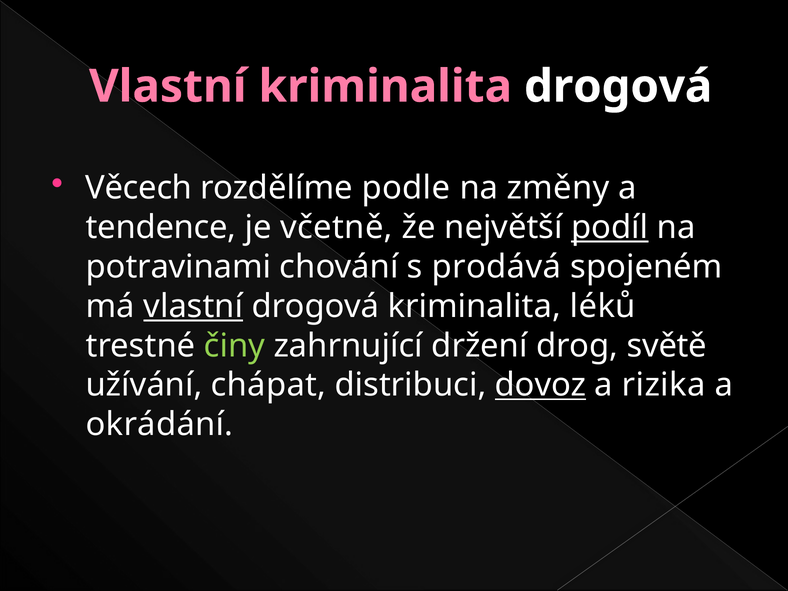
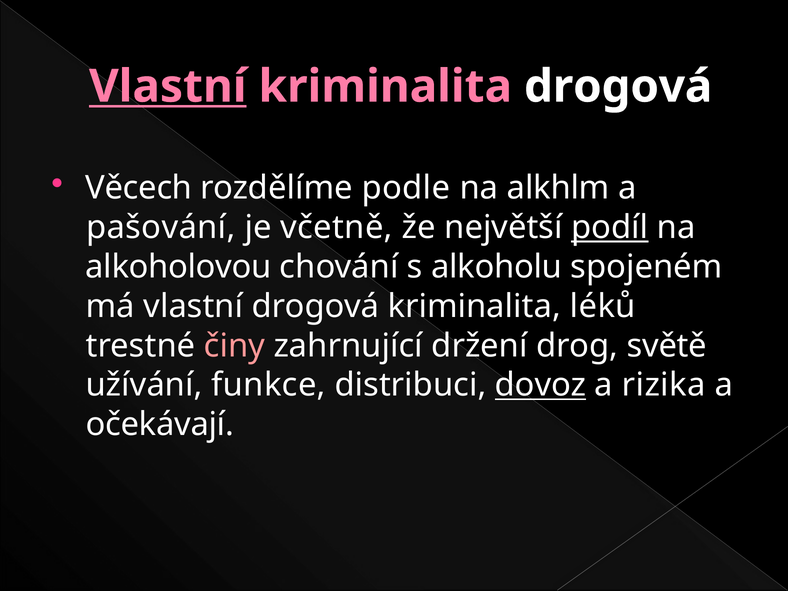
Vlastní underline: none -> present (168, 87)
změny: změny -> alkhlm (558, 188)
tendence: tendence -> pašování (161, 228)
potravinami: potravinami -> alkoholovou (178, 267)
prodává: prodává -> alkoholu (497, 267)
vlastní underline: present -> none (193, 306)
činy colour: light green -> pink (234, 346)
chápat: chápat -> funkce (268, 385)
okrádání: okrádání -> očekávají (160, 425)
